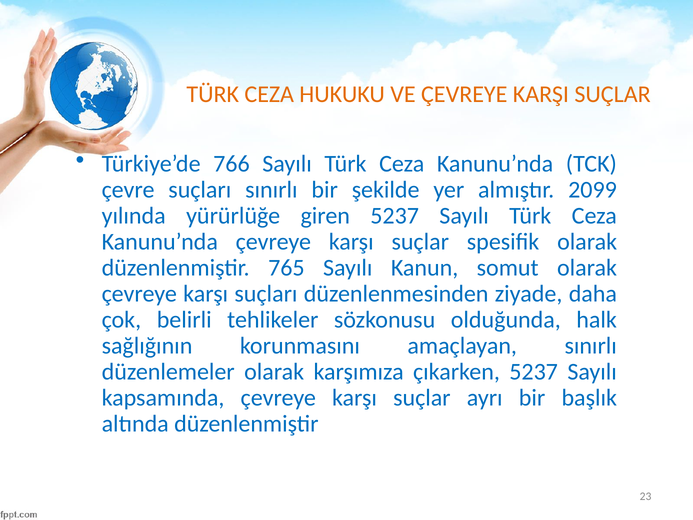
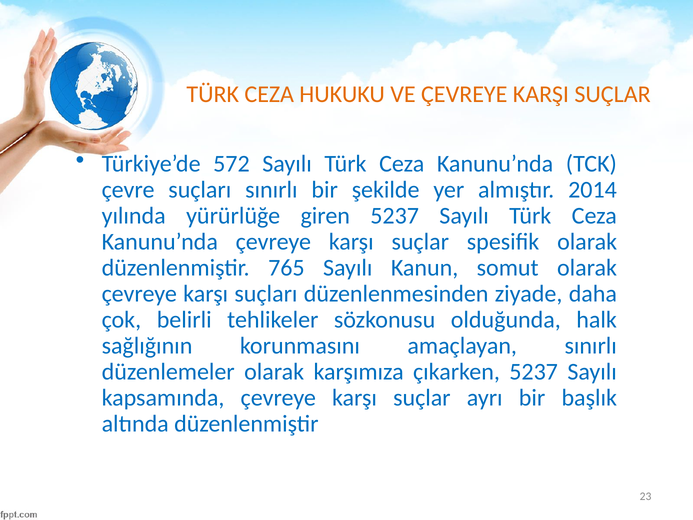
766: 766 -> 572 (231, 164)
2099: 2099 -> 2014 (593, 190)
